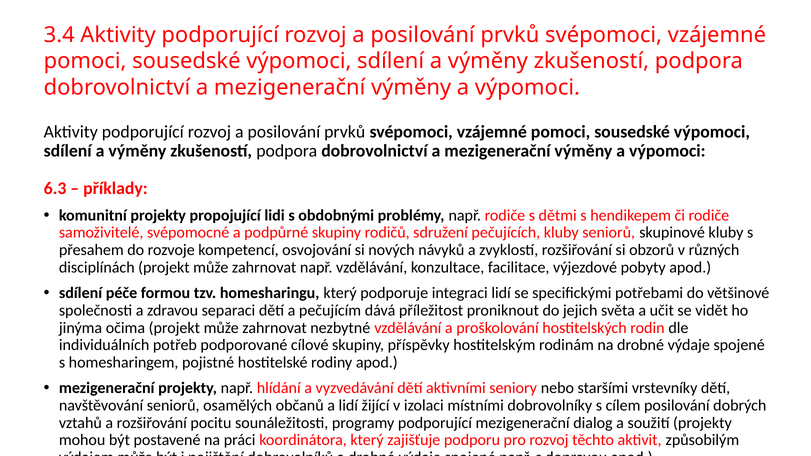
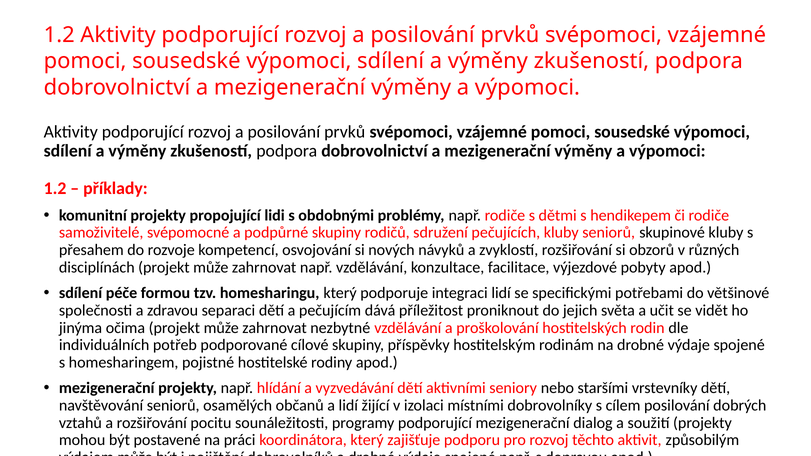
3.4: 3.4 -> 1.2 (59, 35)
6.3: 6.3 -> 1.2 (55, 189)
